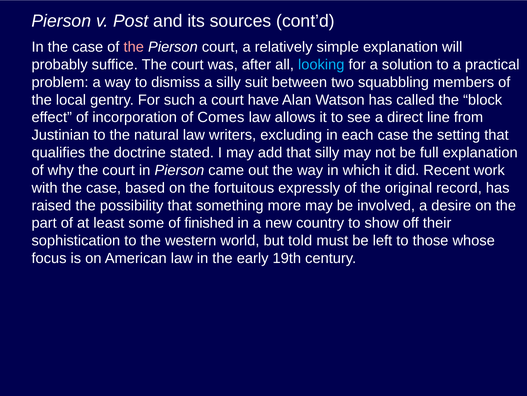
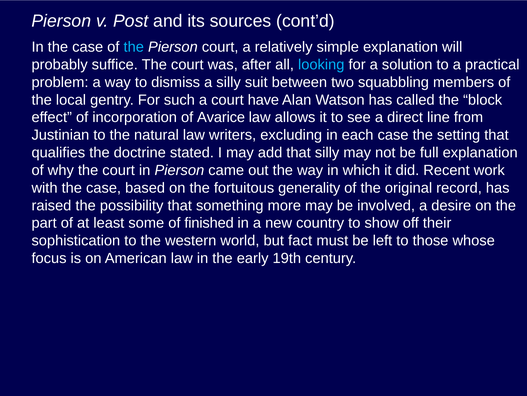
the colour: pink -> light blue (134, 47)
Comes: Comes -> Avarice (221, 117)
expressly: expressly -> generality (309, 188)
told: told -> fact (300, 240)
